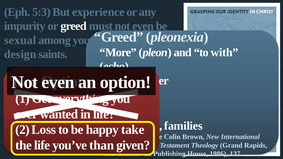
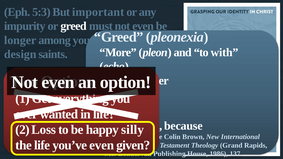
experience: experience -> important (98, 12)
sexual: sexual -> longer (20, 40)
families: families -> because (183, 126)
take: take -> silly (133, 130)
you’ve than: than -> even (102, 145)
